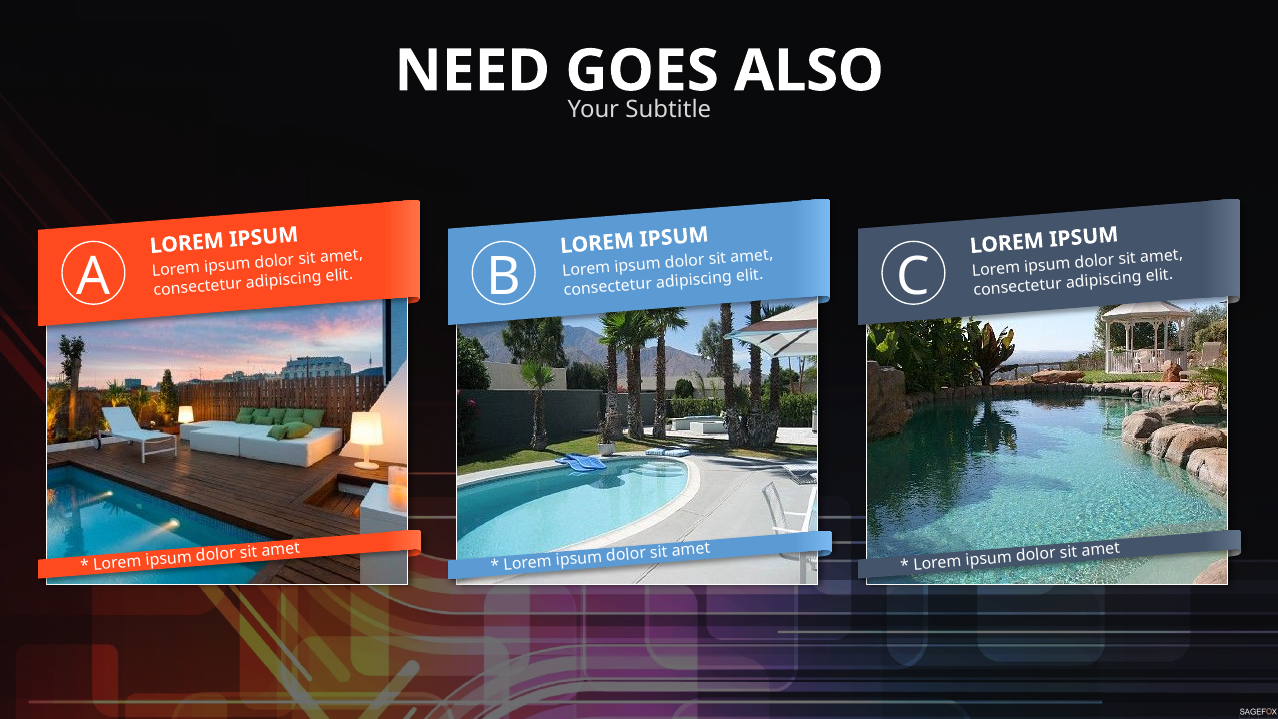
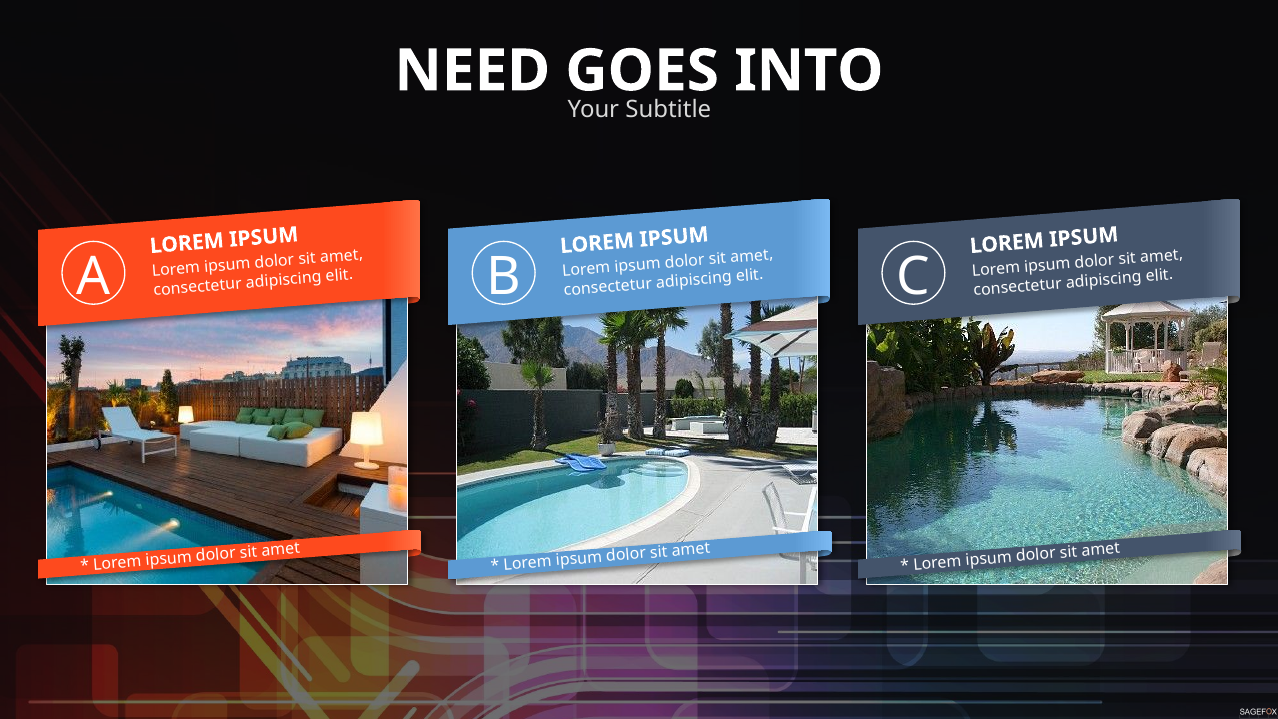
ALSO: ALSO -> INTO (809, 71)
